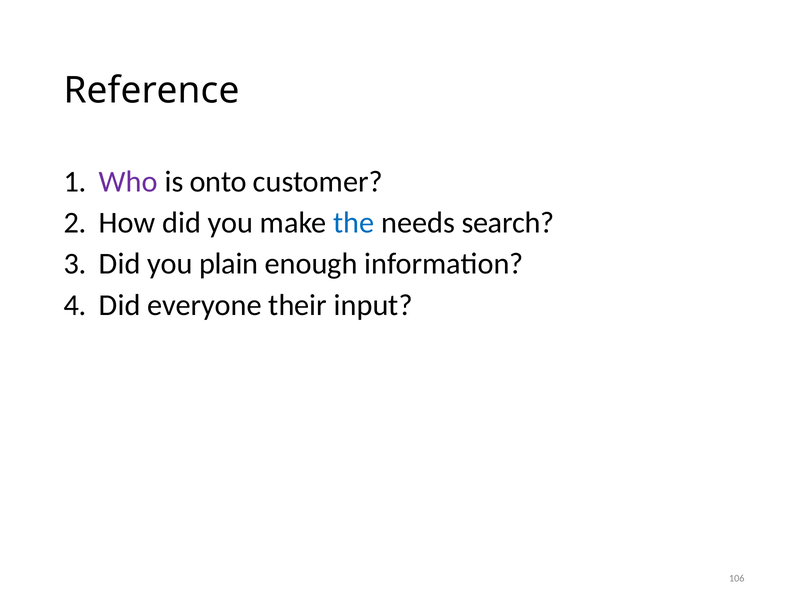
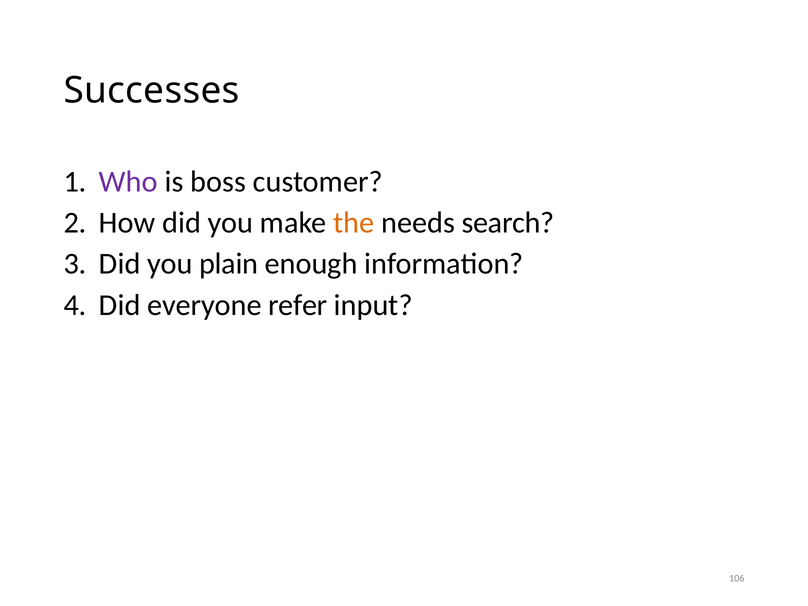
Reference: Reference -> Successes (152, 91)
onto: onto -> boss (218, 182)
the colour: blue -> orange (354, 223)
their: their -> refer (298, 305)
